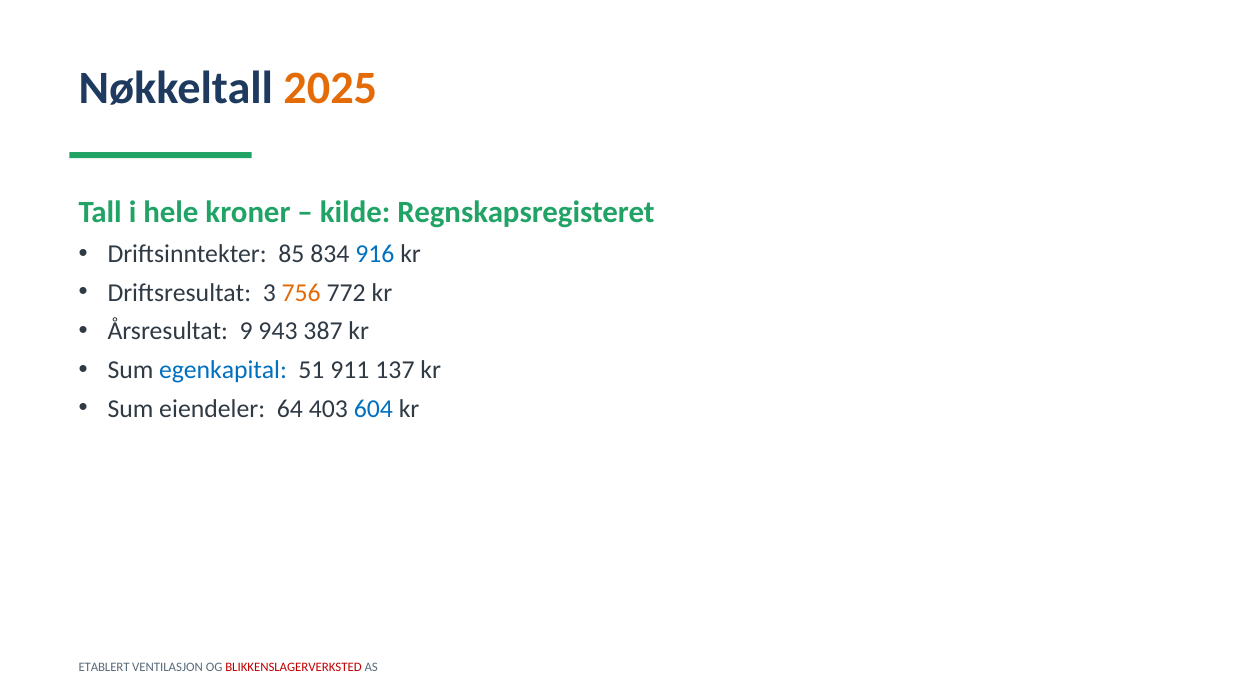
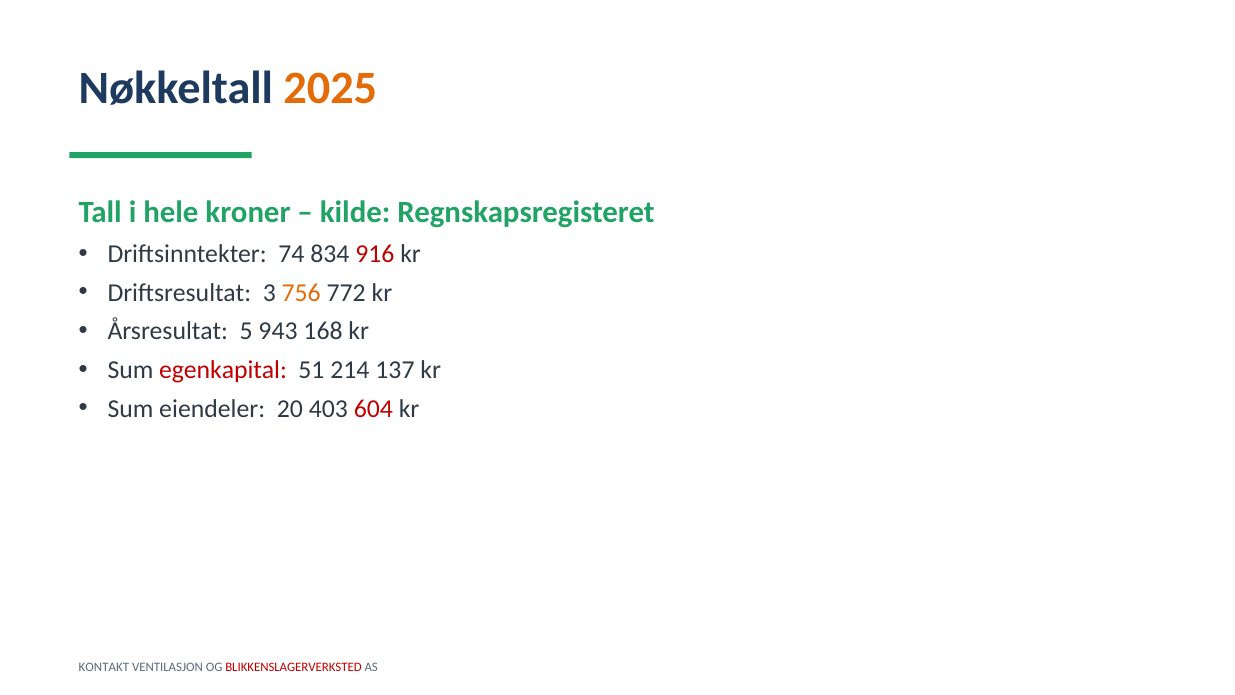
85: 85 -> 74 (291, 254)
916 colour: blue -> red (375, 254)
9: 9 -> 5 (246, 331)
387: 387 -> 168 (323, 331)
egenkapital colour: blue -> red (223, 370)
911: 911 -> 214 (350, 370)
64: 64 -> 20 (290, 408)
604 colour: blue -> red (373, 408)
ETABLERT: ETABLERT -> KONTAKT (104, 667)
